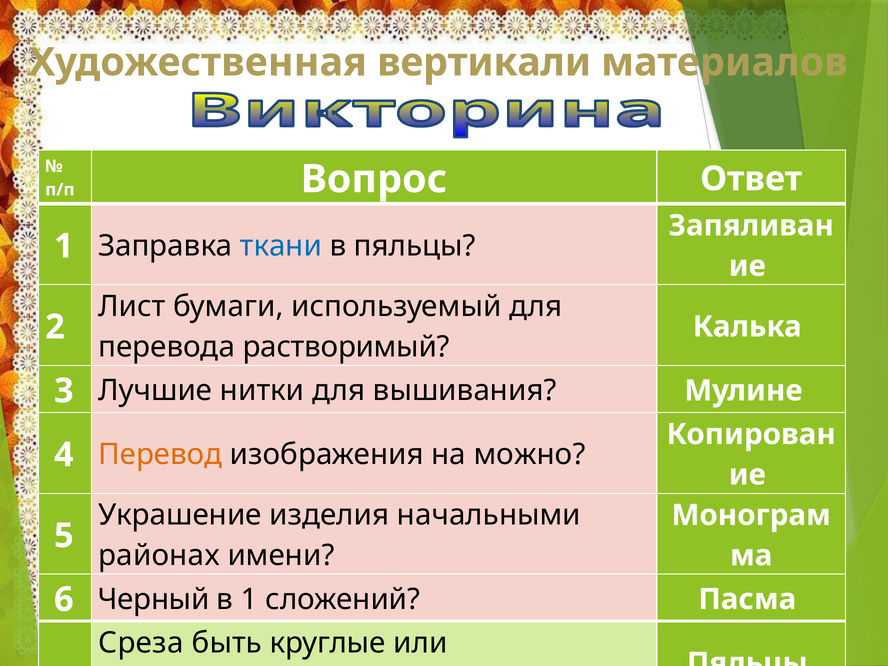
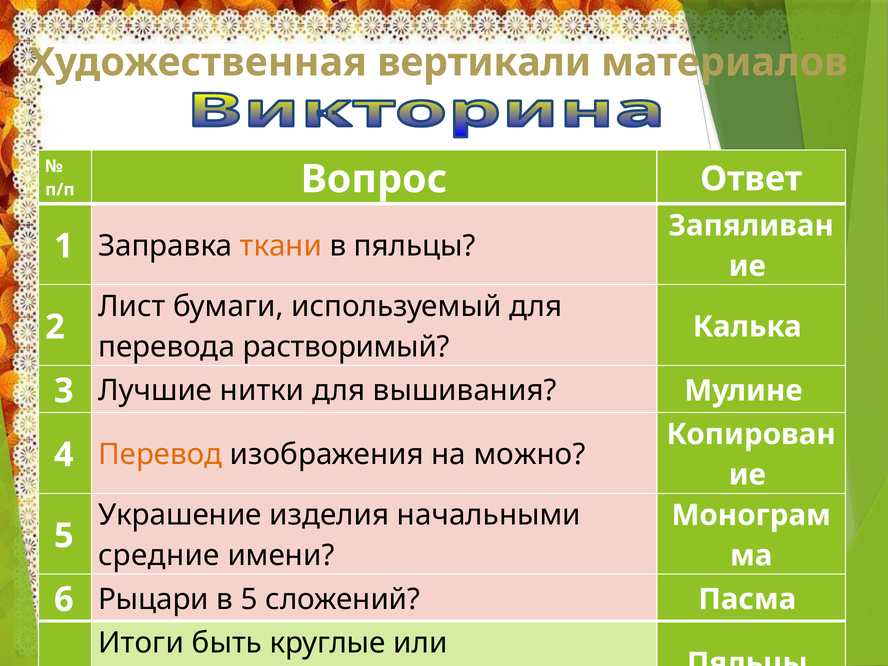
ткани colour: blue -> orange (281, 246)
районах: районах -> средние (159, 556)
Черный: Черный -> Рыцари (153, 599)
в 1: 1 -> 5 (249, 599)
Среза: Среза -> Итоги (141, 643)
